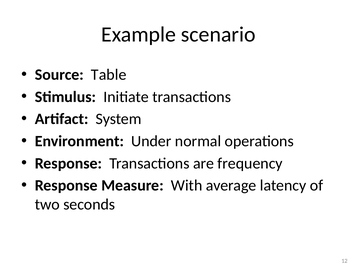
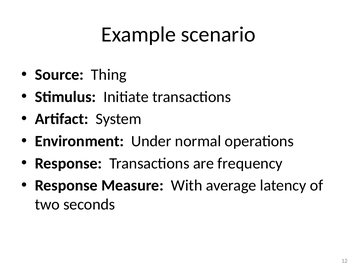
Table: Table -> Thing (109, 75)
